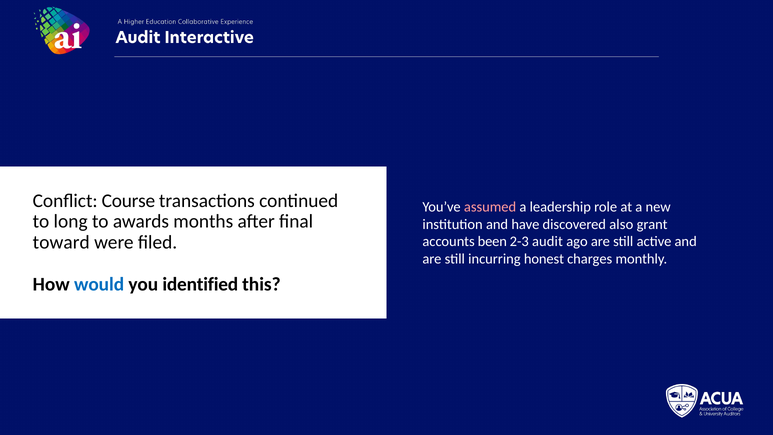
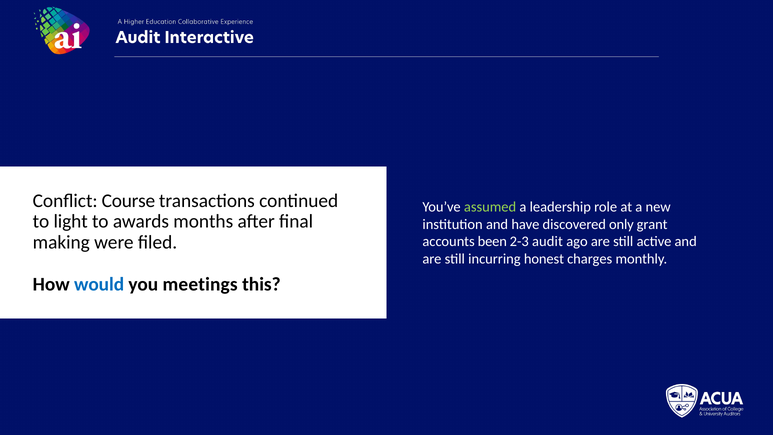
assumed colour: pink -> light green (490, 207)
long: long -> light (71, 221)
also: also -> only (621, 224)
toward: toward -> making (61, 242)
identified: identified -> meetings (200, 284)
